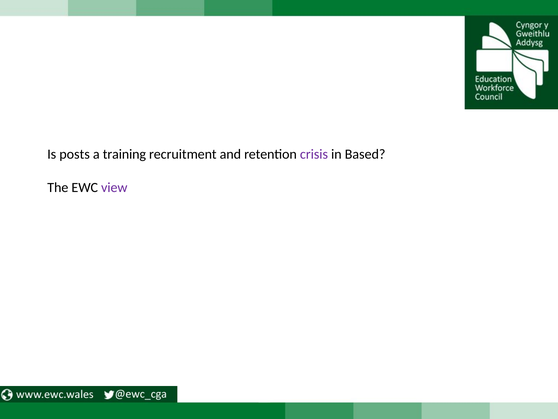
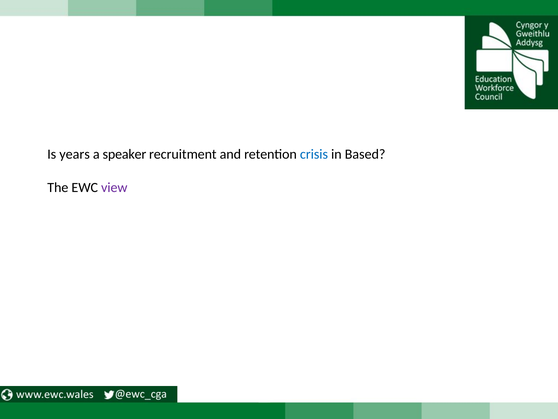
posts: posts -> years (75, 154)
training: training -> speaker (124, 154)
crisis colour: purple -> blue (314, 154)
